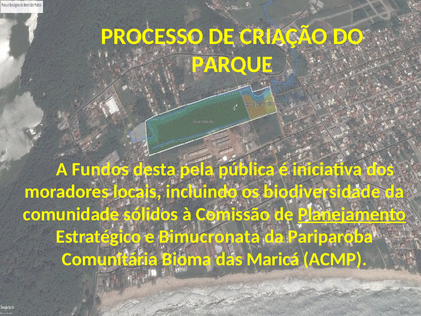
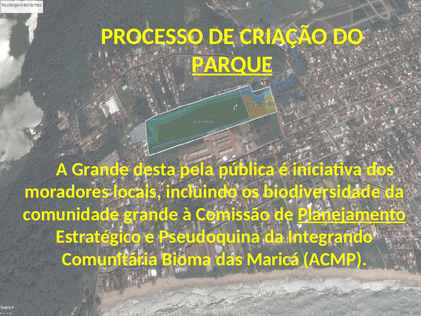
PARQUE underline: none -> present (232, 64)
A Fundos: Fundos -> Grande (100, 169)
comunidade sólidos: sólidos -> grande (151, 214)
Bimucronata: Bimucronata -> Pseudoquina (210, 237)
Pariparoba: Pariparoba -> Integrando (330, 237)
